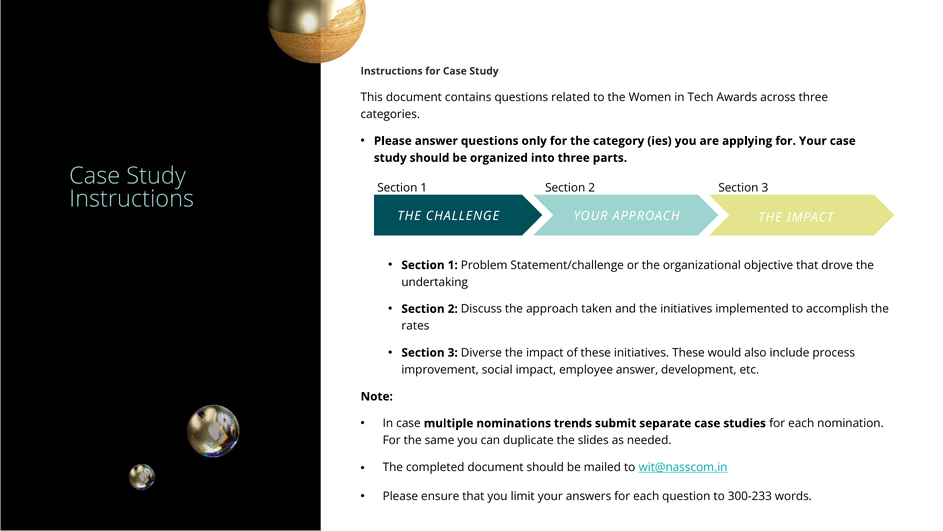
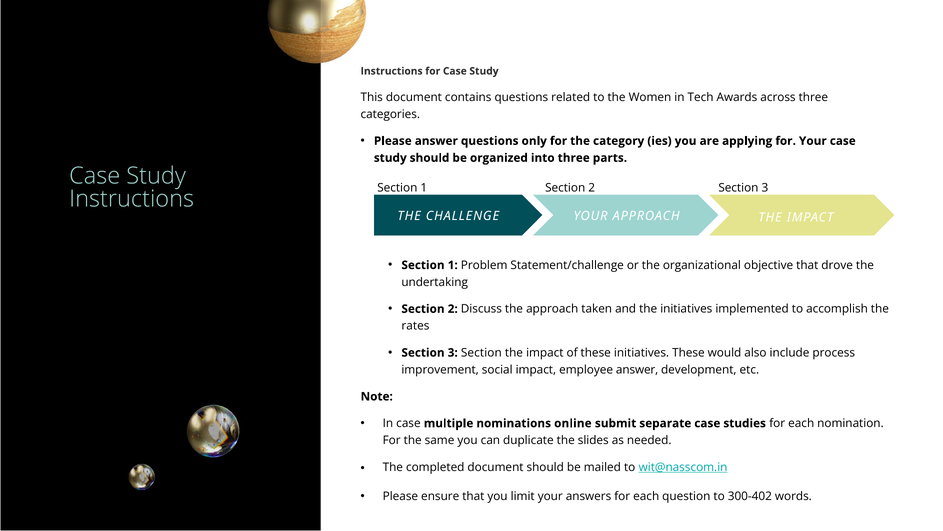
3 Diverse: Diverse -> Section (481, 352)
trends: trends -> online (573, 423)
300-233: 300-233 -> 300-402 (750, 496)
